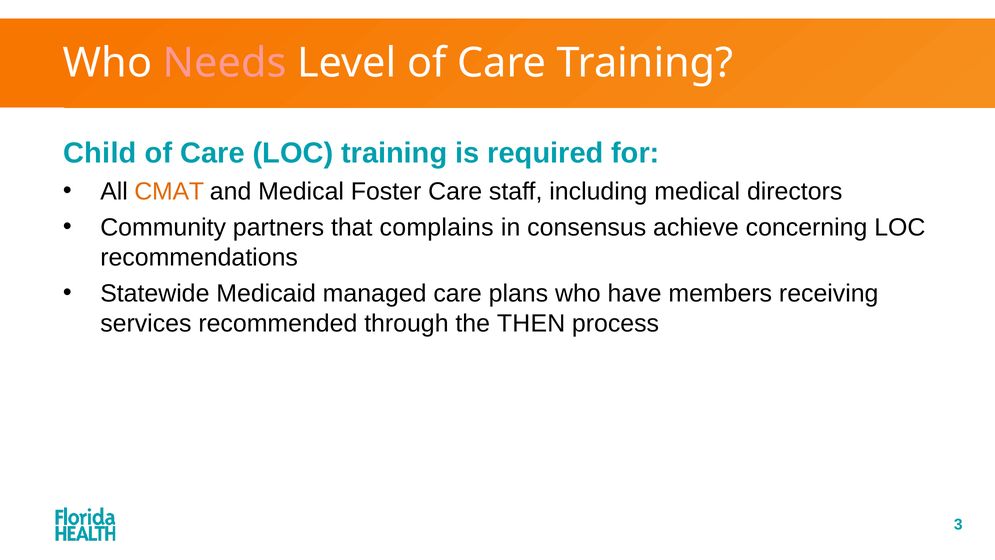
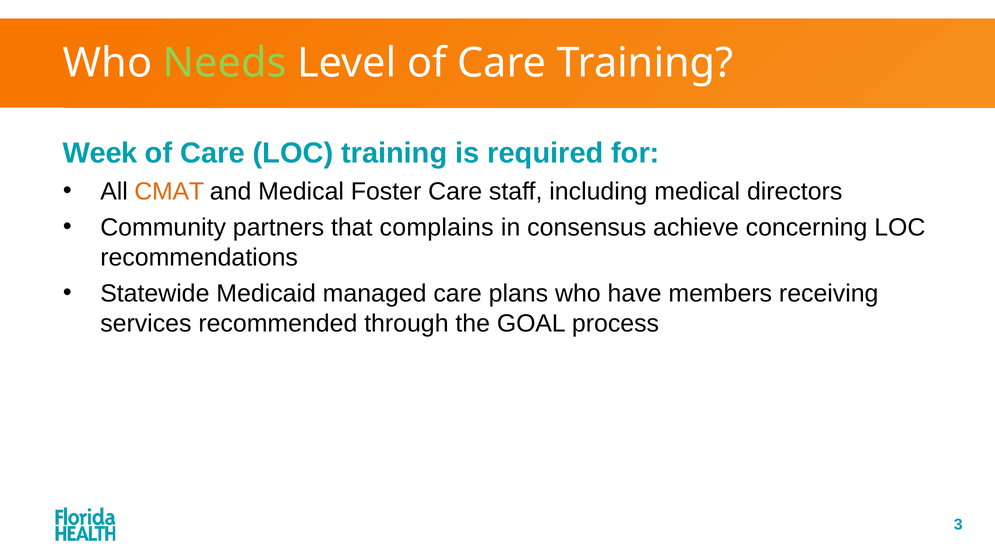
Needs colour: pink -> light green (225, 63)
Child: Child -> Week (100, 153)
THEN: THEN -> GOAL (531, 323)
